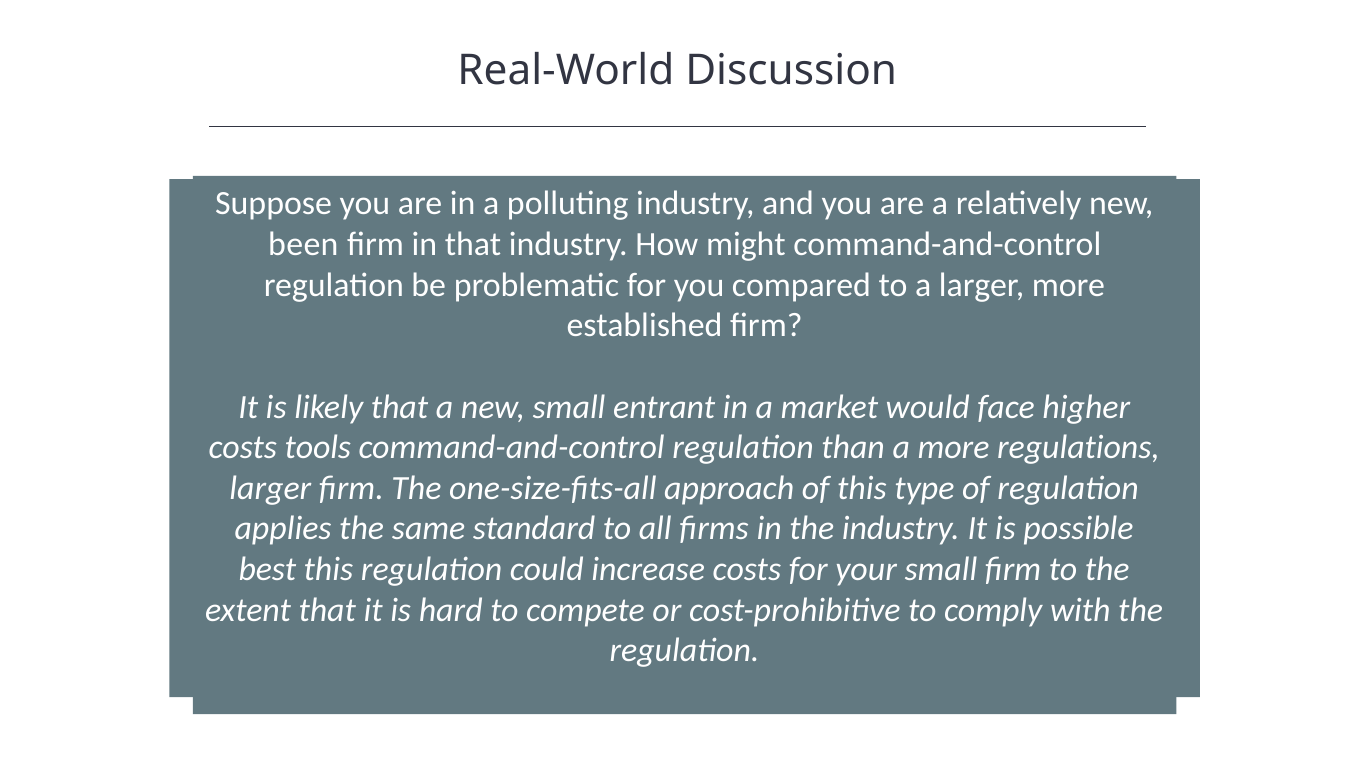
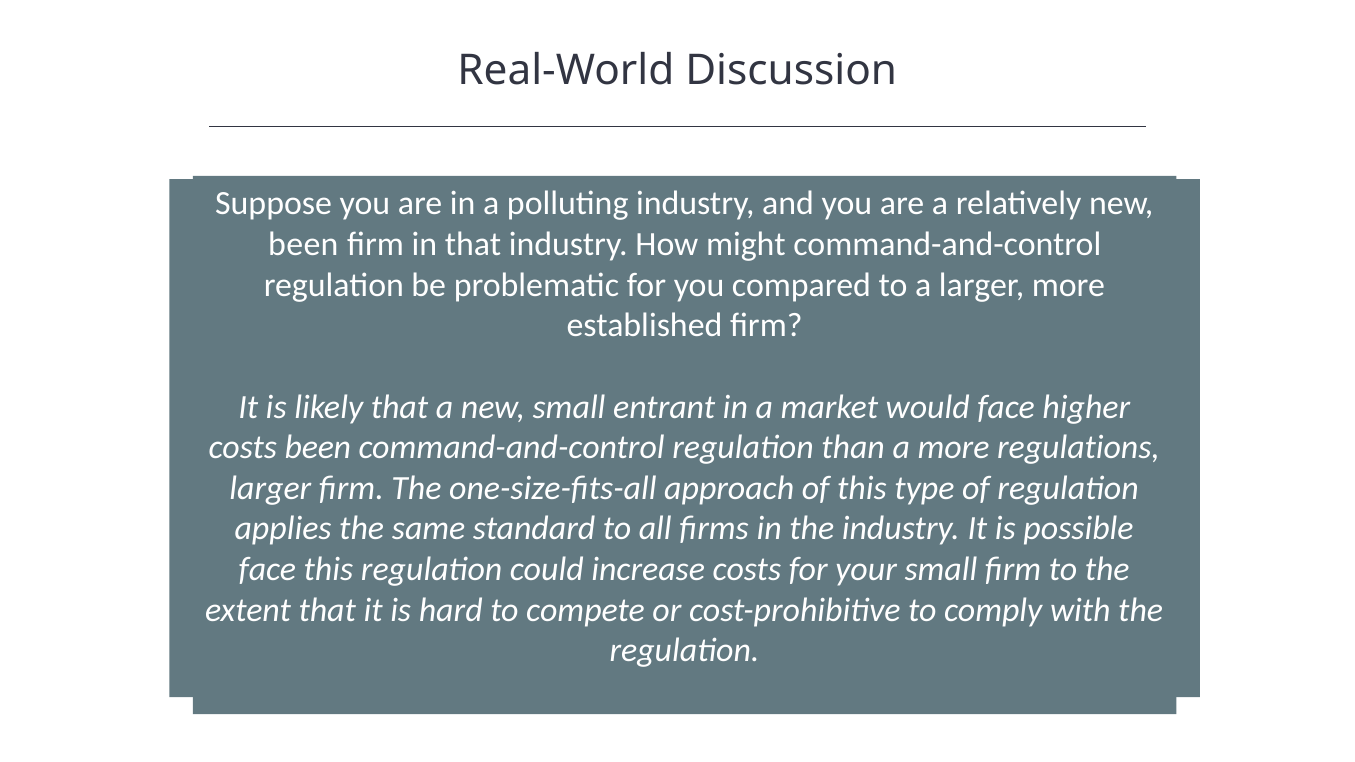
costs tools: tools -> been (318, 448)
best: best -> face (267, 570)
